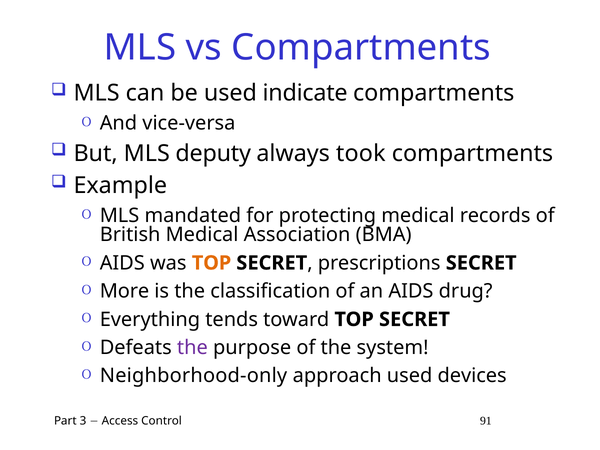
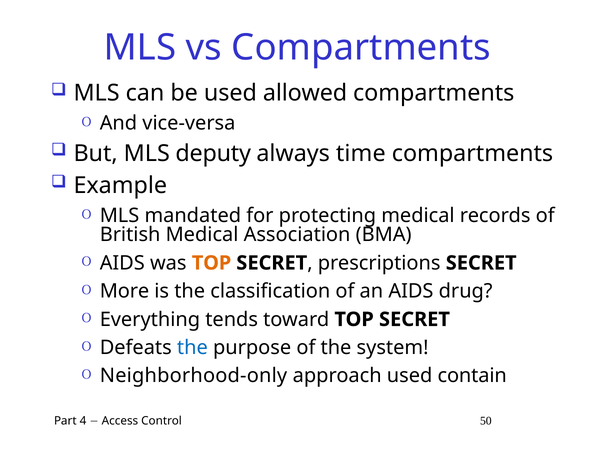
indicate: indicate -> allowed (305, 93)
took: took -> time (361, 154)
the colour: purple -> blue (192, 348)
devices: devices -> contain (472, 376)
3: 3 -> 4 (83, 421)
91: 91 -> 50 (486, 421)
